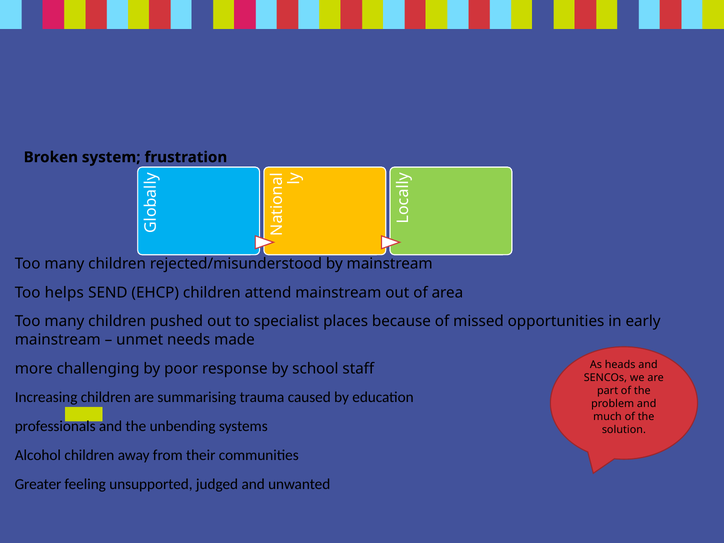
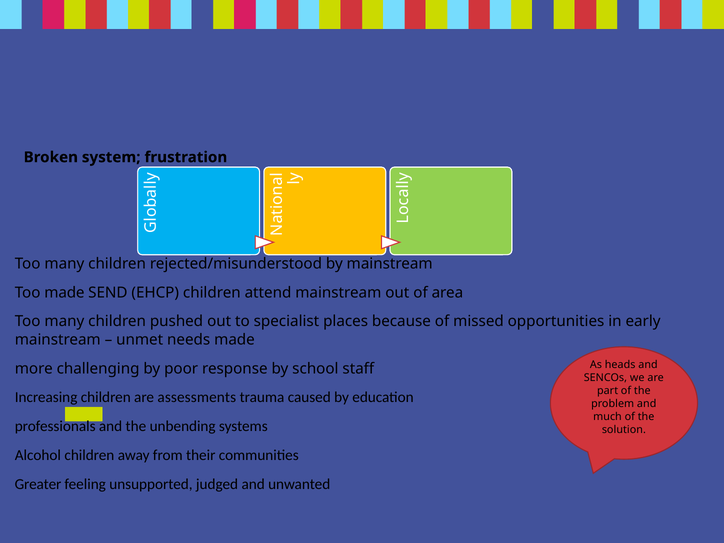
Too helps: helps -> made (64, 293)
summarising: summarising -> assessments (197, 398)
